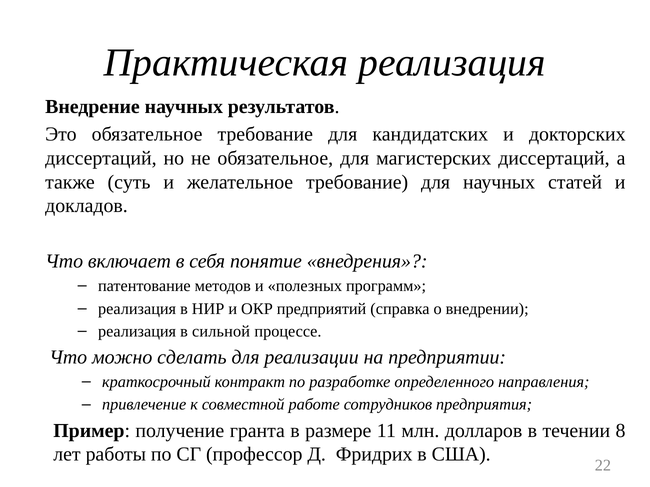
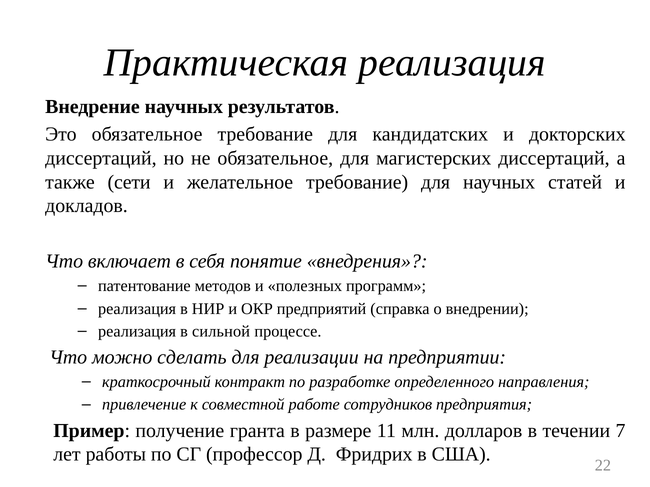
суть: суть -> сети (129, 182)
8: 8 -> 7 (620, 431)
